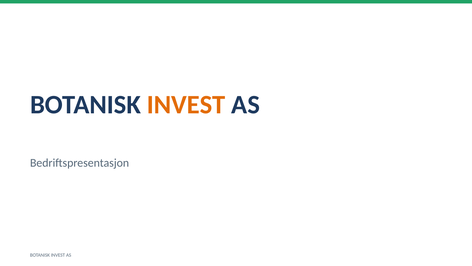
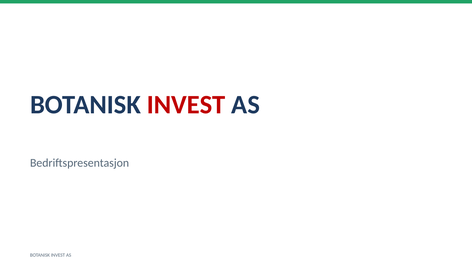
INVEST colour: orange -> red (186, 105)
